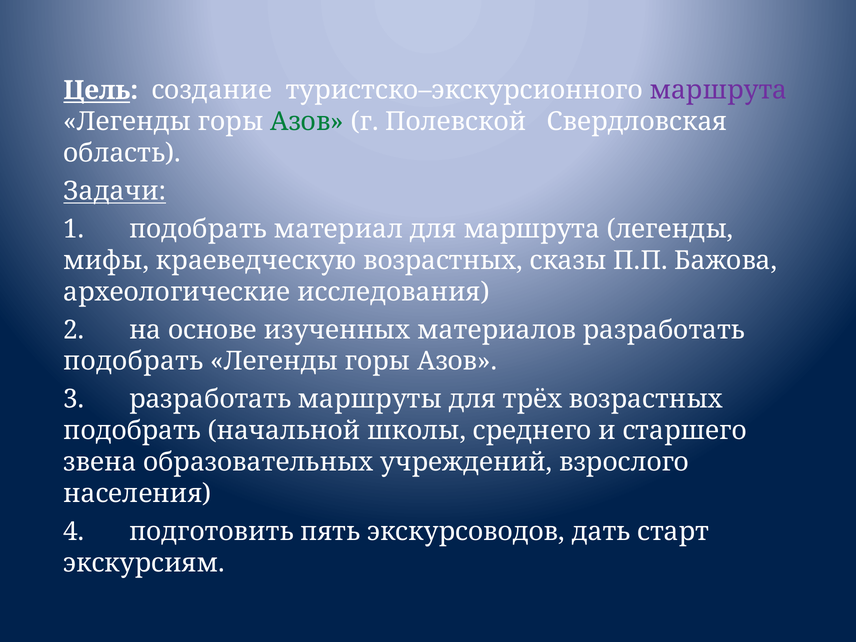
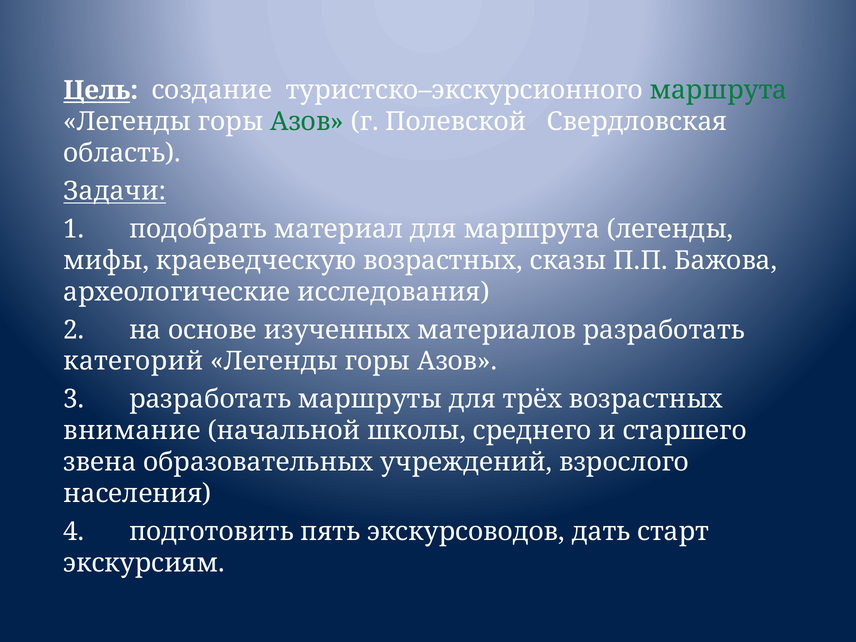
маршрута colour: purple -> green (718, 90)
подобрать: подобрать -> категорий (133, 361)
подобрать: подобрать -> внимание (132, 431)
